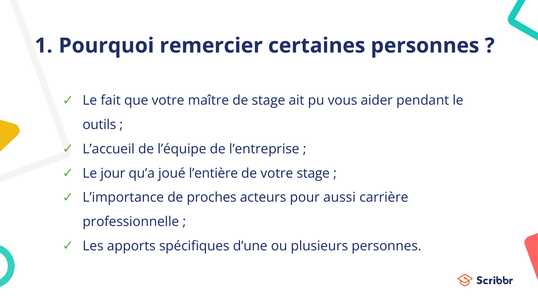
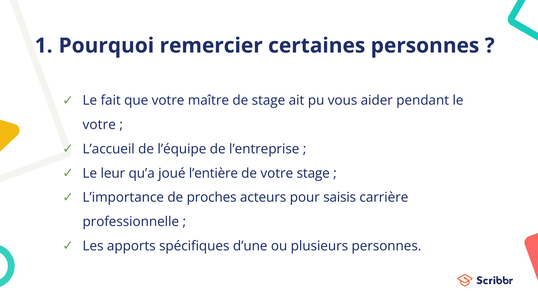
outils: outils -> votre (99, 125)
jour: jour -> leur (113, 173)
aussi: aussi -> saisis (340, 197)
